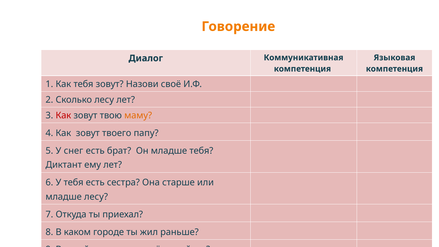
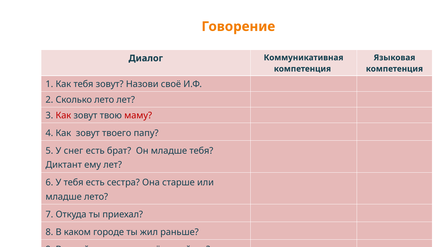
Сколько лесу: лесу -> лето (104, 100)
маму colour: orange -> red (138, 115)
младше лесу: лесу -> лето (96, 197)
